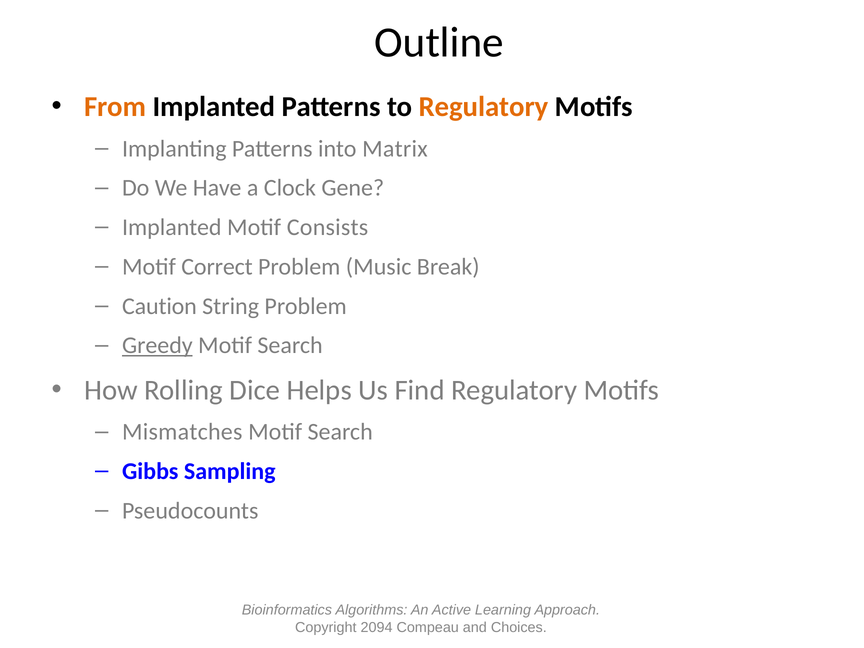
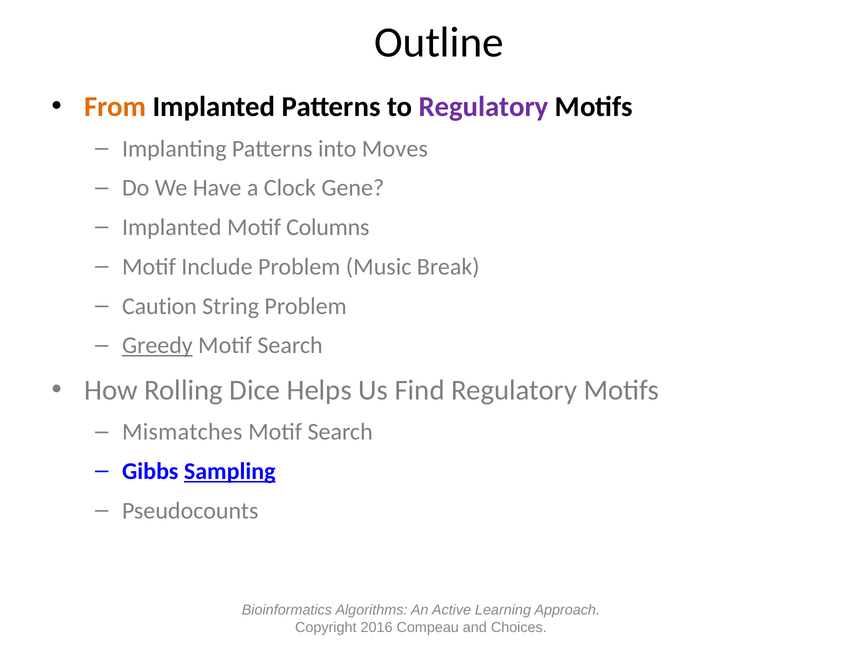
Regulatory colour: orange -> purple (484, 107)
Matrix: Matrix -> Moves (395, 149)
Consists: Consists -> Columns (328, 227)
Correct: Correct -> Include (217, 267)
Sampling underline: none -> present (230, 471)
2094: 2094 -> 2016 (377, 627)
